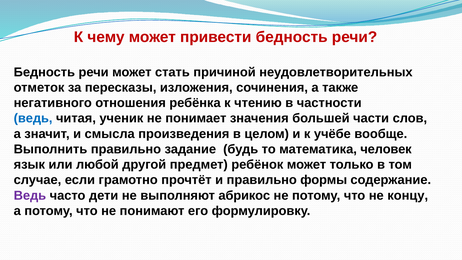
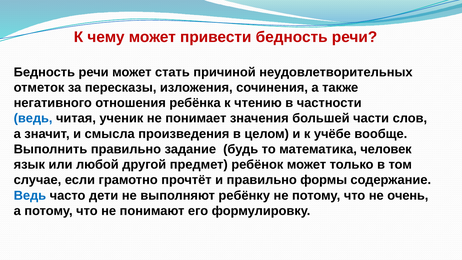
Ведь colour: purple -> blue (30, 195)
абрикос: абрикос -> ребёнку (244, 195)
концу: концу -> очень (408, 195)
